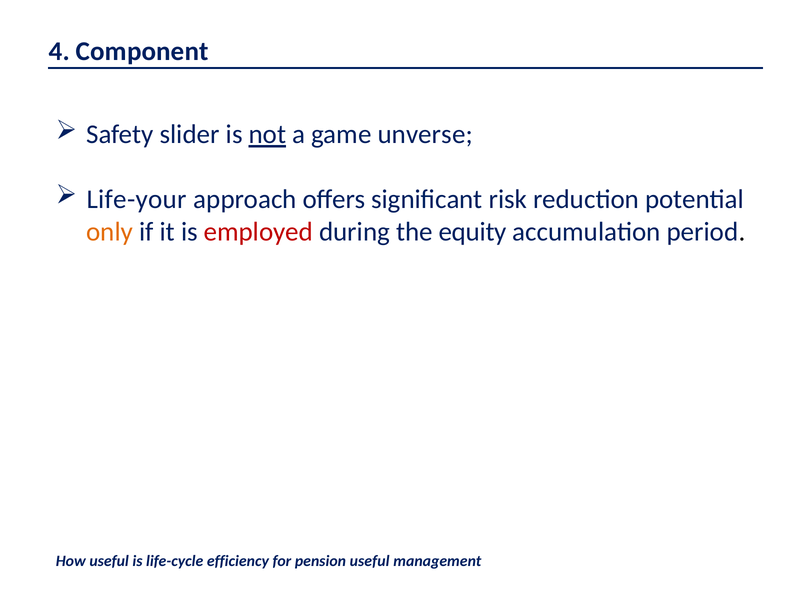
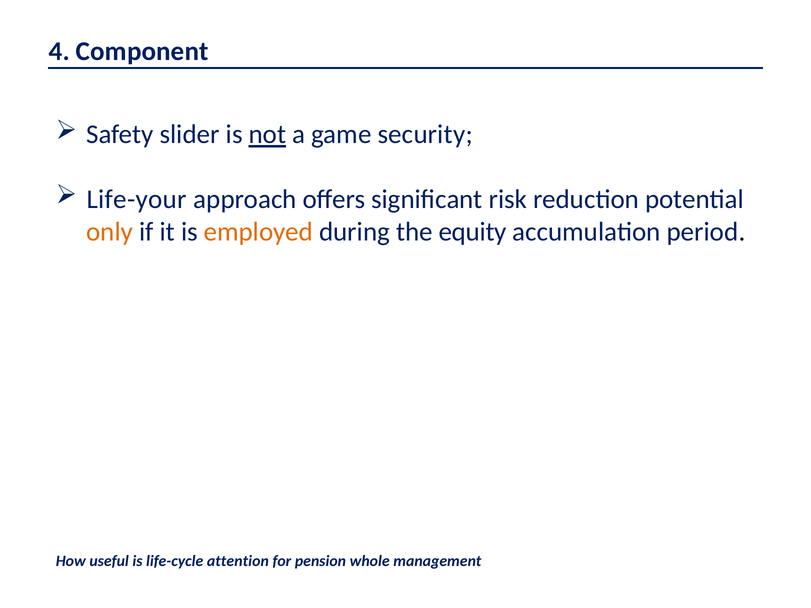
unverse: unverse -> security (425, 135)
employed colour: red -> orange (258, 232)
efficiency: efficiency -> attention (238, 561)
pension useful: useful -> whole (370, 561)
